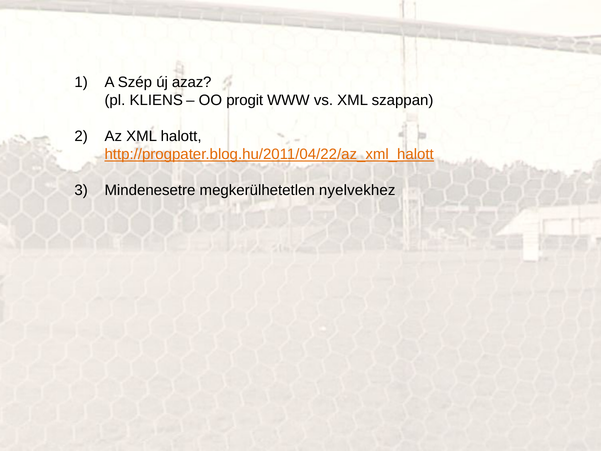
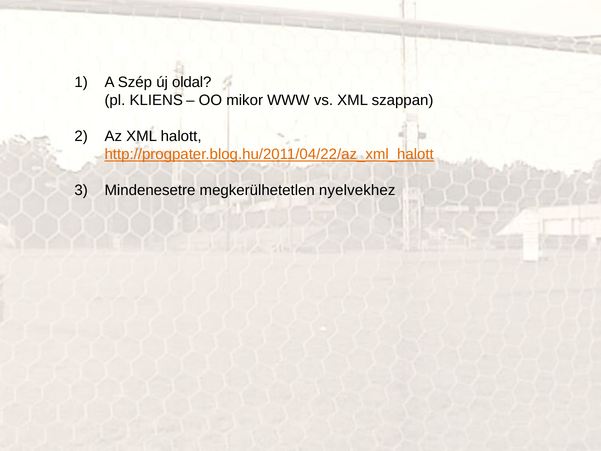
azaz: azaz -> oldal (192, 82)
progit: progit -> mikor (245, 100)
